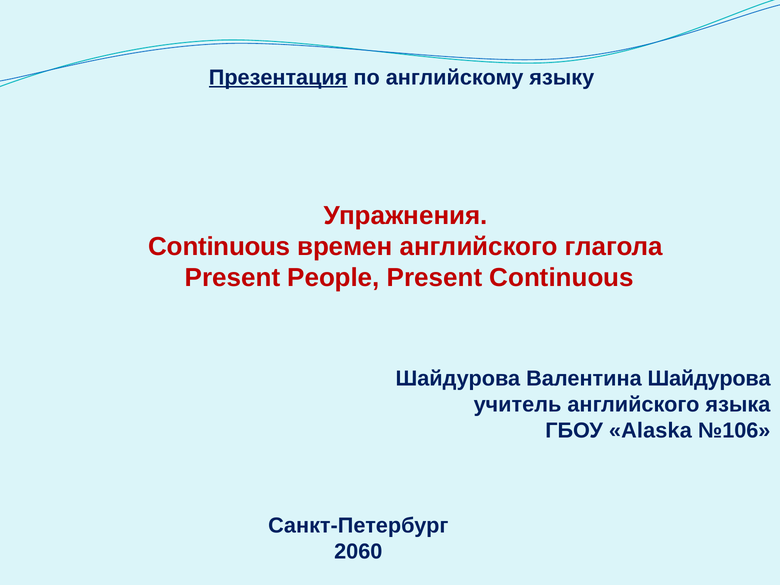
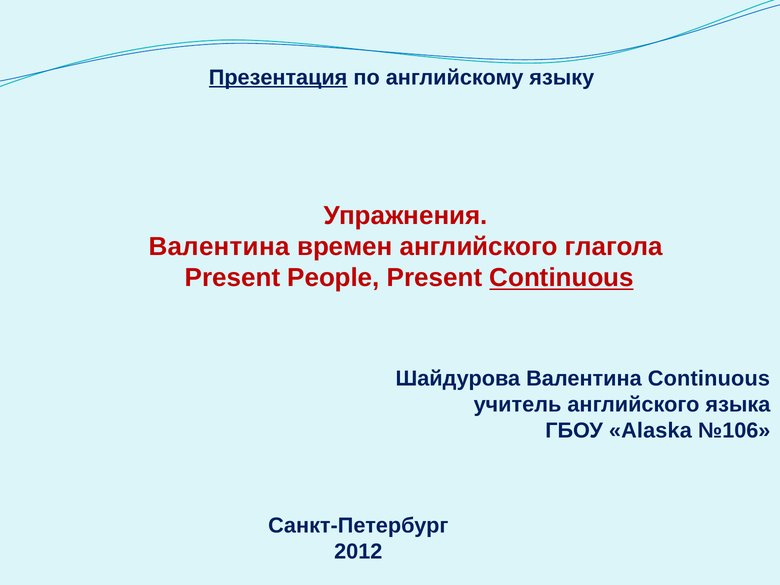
Continuous: Continuous -> Валентина (219, 247)
Continuous underline: none -> present (562, 278)
Валентина Шайдурова: Шайдурова -> Continuous (709, 378)
2060: 2060 -> 2012 (358, 552)
